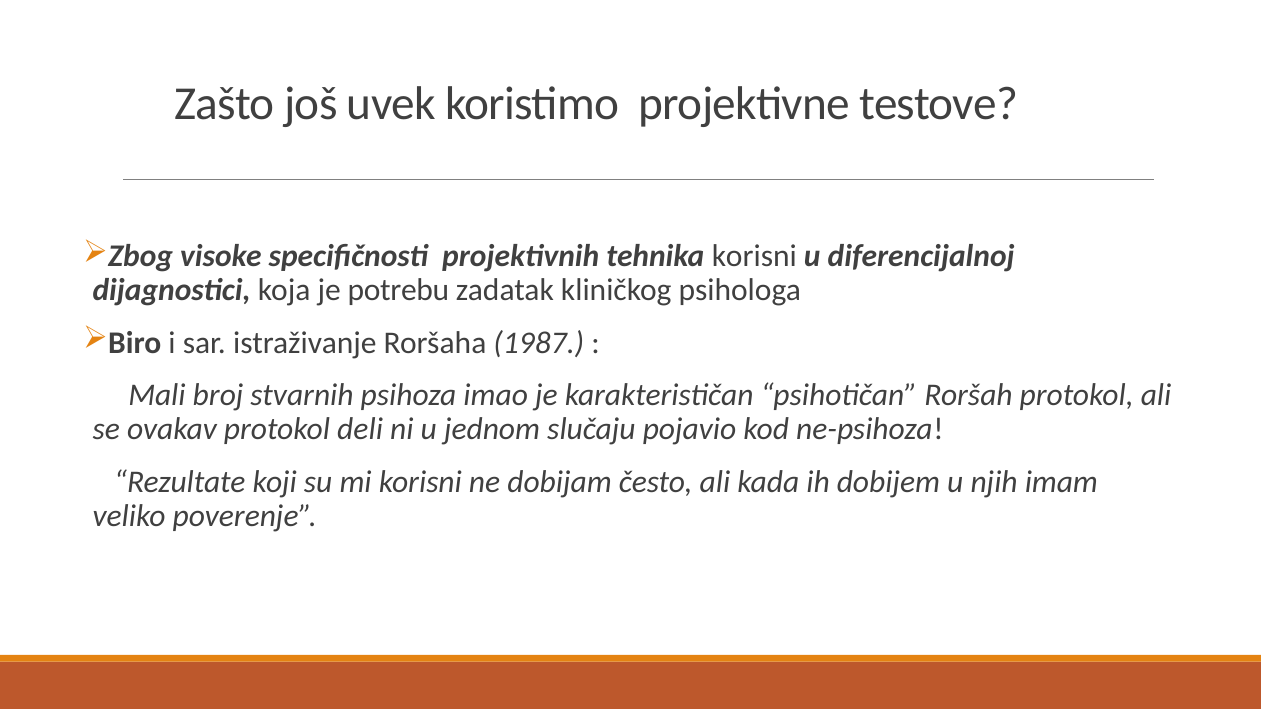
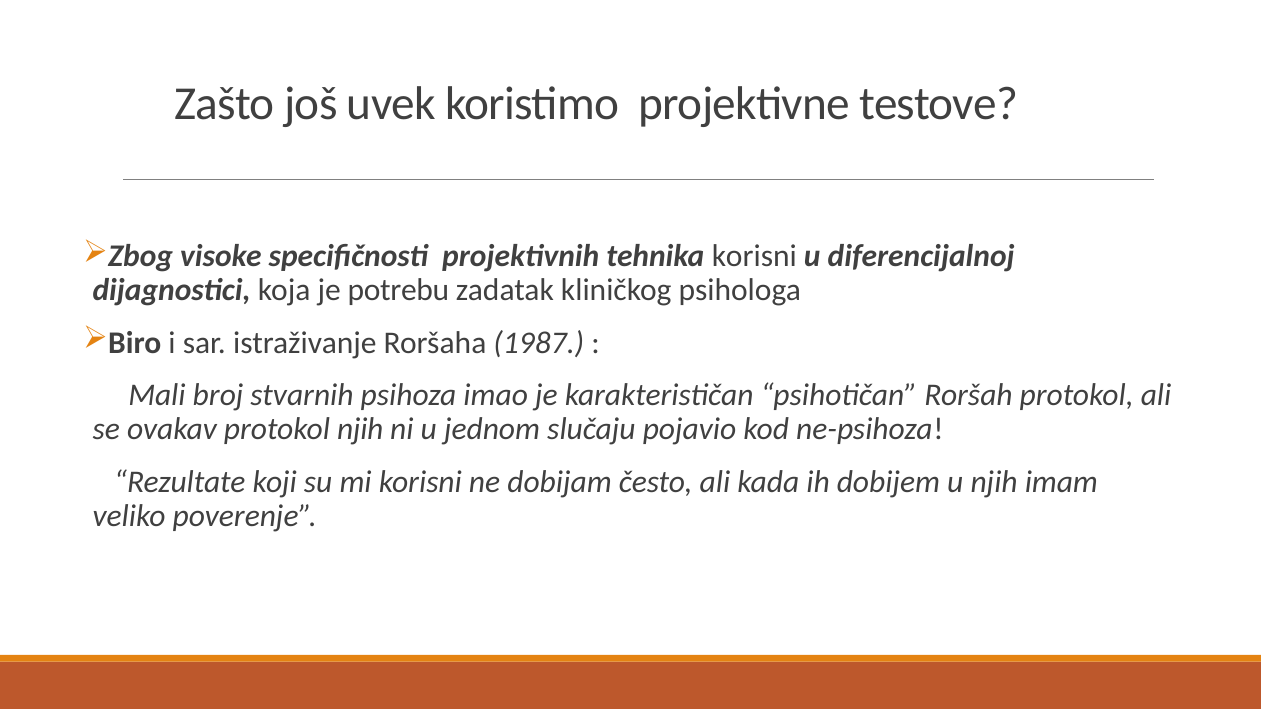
protokol deli: deli -> njih (360, 430)
